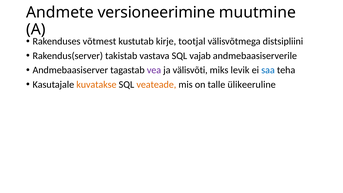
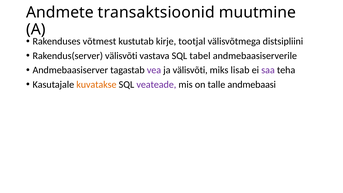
versioneerimine: versioneerimine -> transaktsioonid (156, 12)
Rakendus(server takistab: takistab -> välisvõti (121, 56)
vajab: vajab -> tabel (200, 56)
levik: levik -> lisab (240, 70)
saa colour: blue -> purple (268, 70)
veateade colour: orange -> purple (156, 84)
ülikeeruline: ülikeeruline -> andmebaasi (252, 84)
